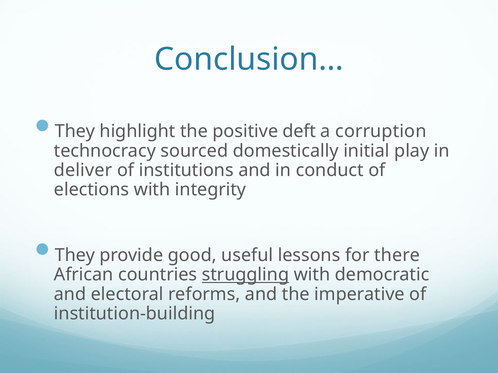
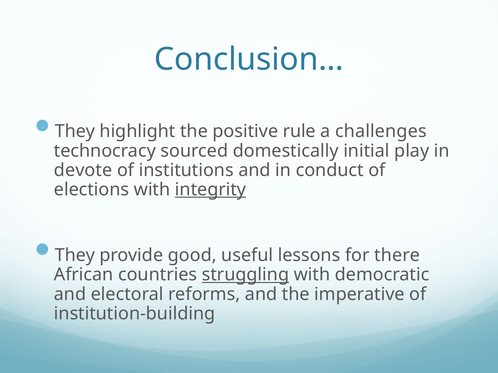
deft: deft -> rule (299, 132)
corruption: corruption -> challenges (381, 132)
deliver: deliver -> devote (83, 170)
integrity underline: none -> present (211, 190)
